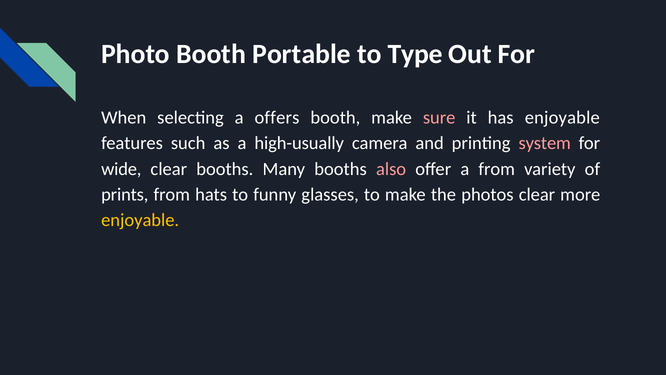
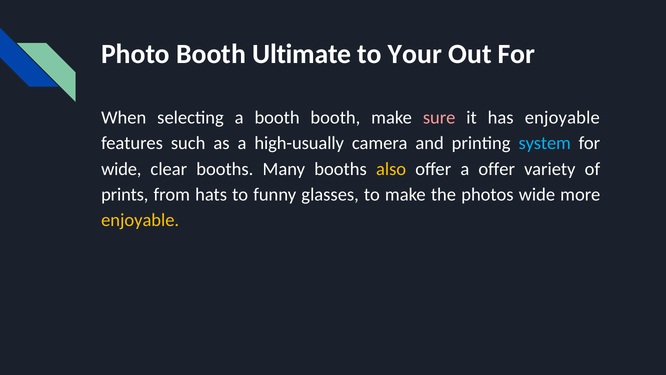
Portable: Portable -> Ultimate (302, 54)
Type: Type -> Your (415, 54)
a offers: offers -> booth (277, 118)
system colour: pink -> light blue (545, 143)
also colour: pink -> yellow (391, 169)
a from: from -> offer (497, 169)
photos clear: clear -> wide (537, 194)
